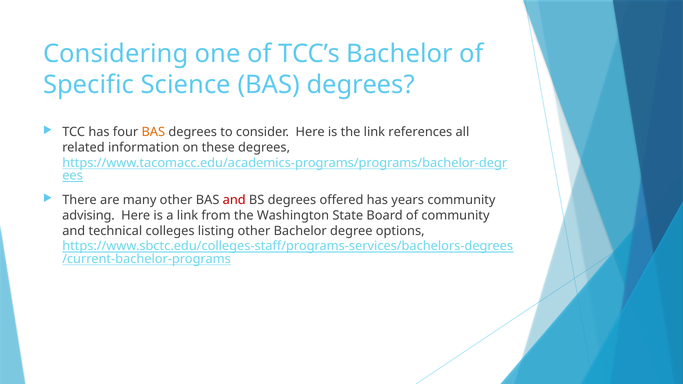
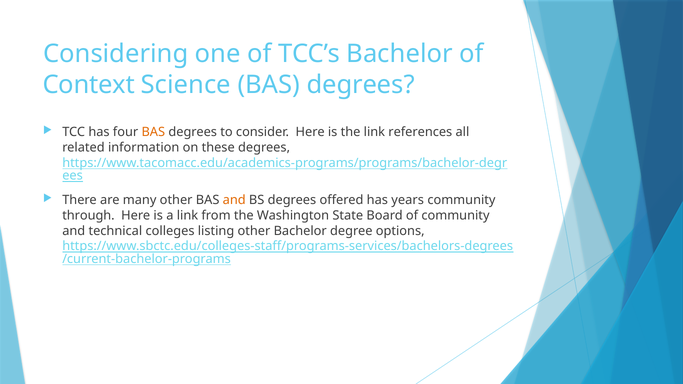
Specific: Specific -> Context (89, 85)
and colour: red -> orange (234, 200)
advising: advising -> through (88, 216)
